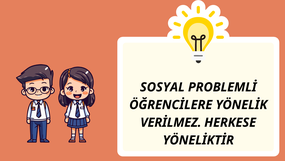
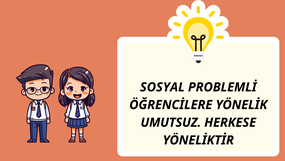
VERİLMEZ: VERİLMEZ -> UMUTSUZ (171, 122)
